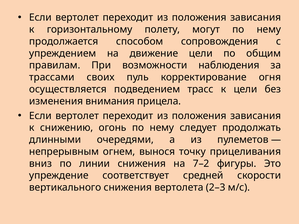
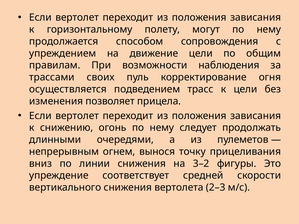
внимания: внимания -> позволяет (110, 101)
7–2: 7–2 -> 3–2 (201, 164)
